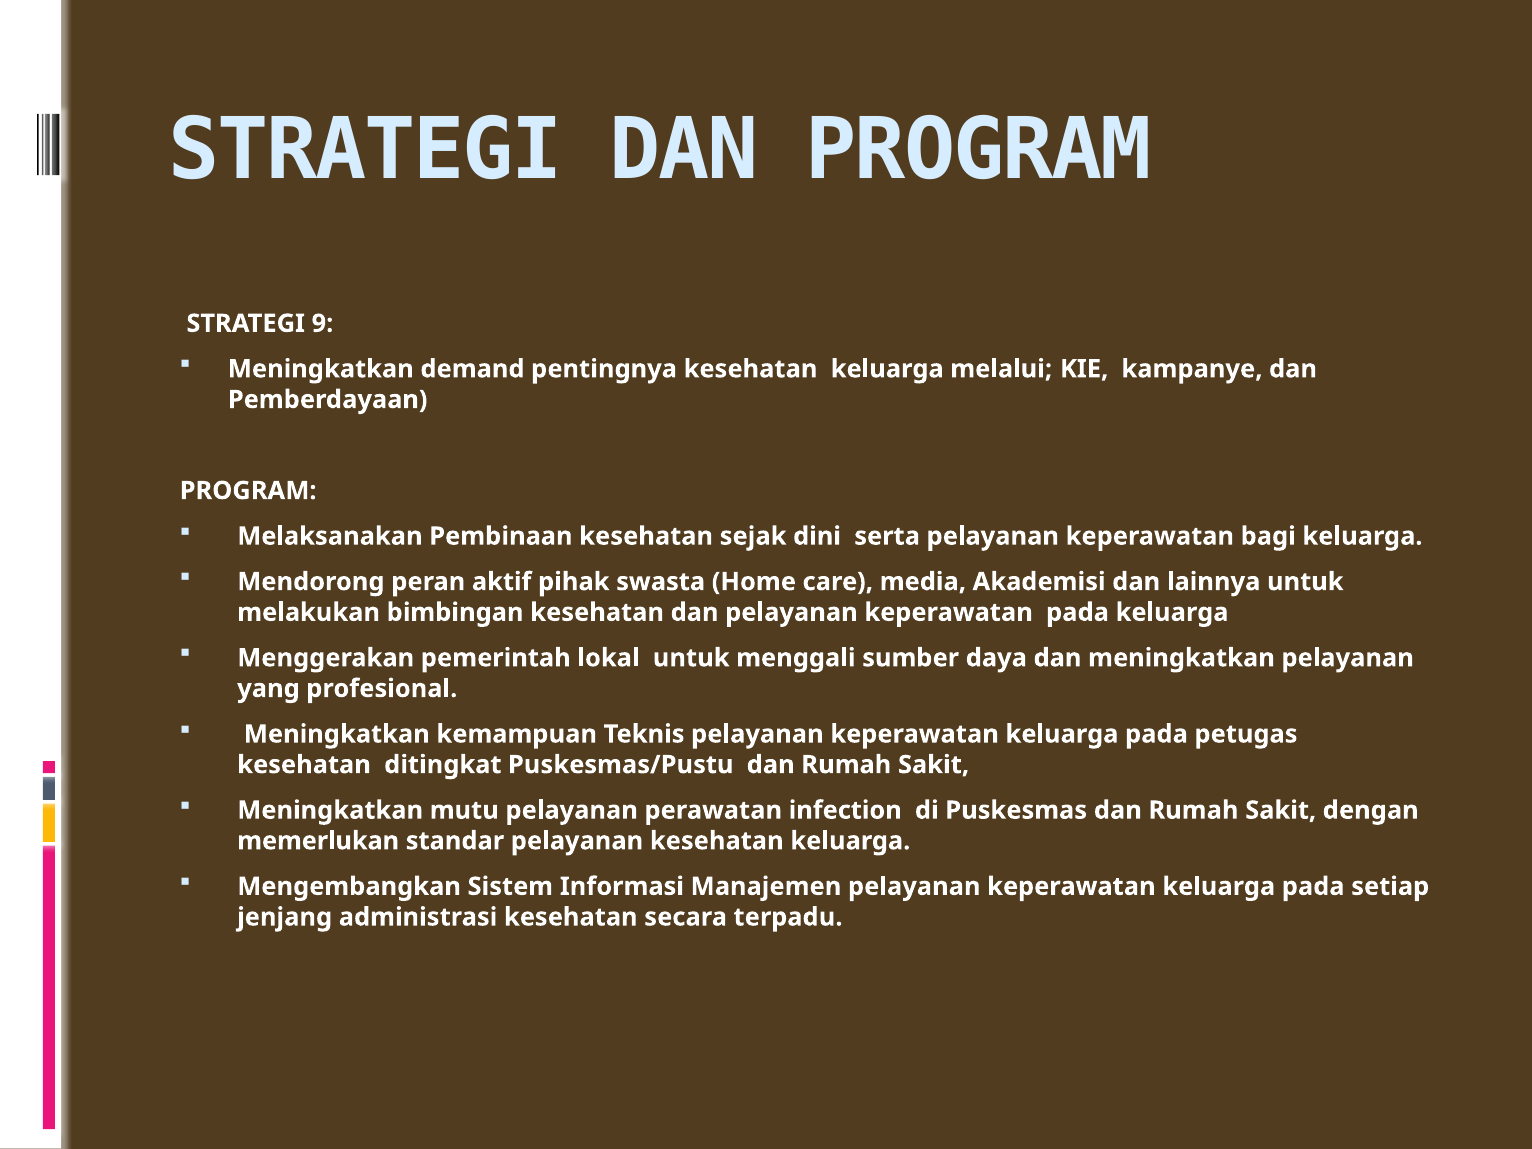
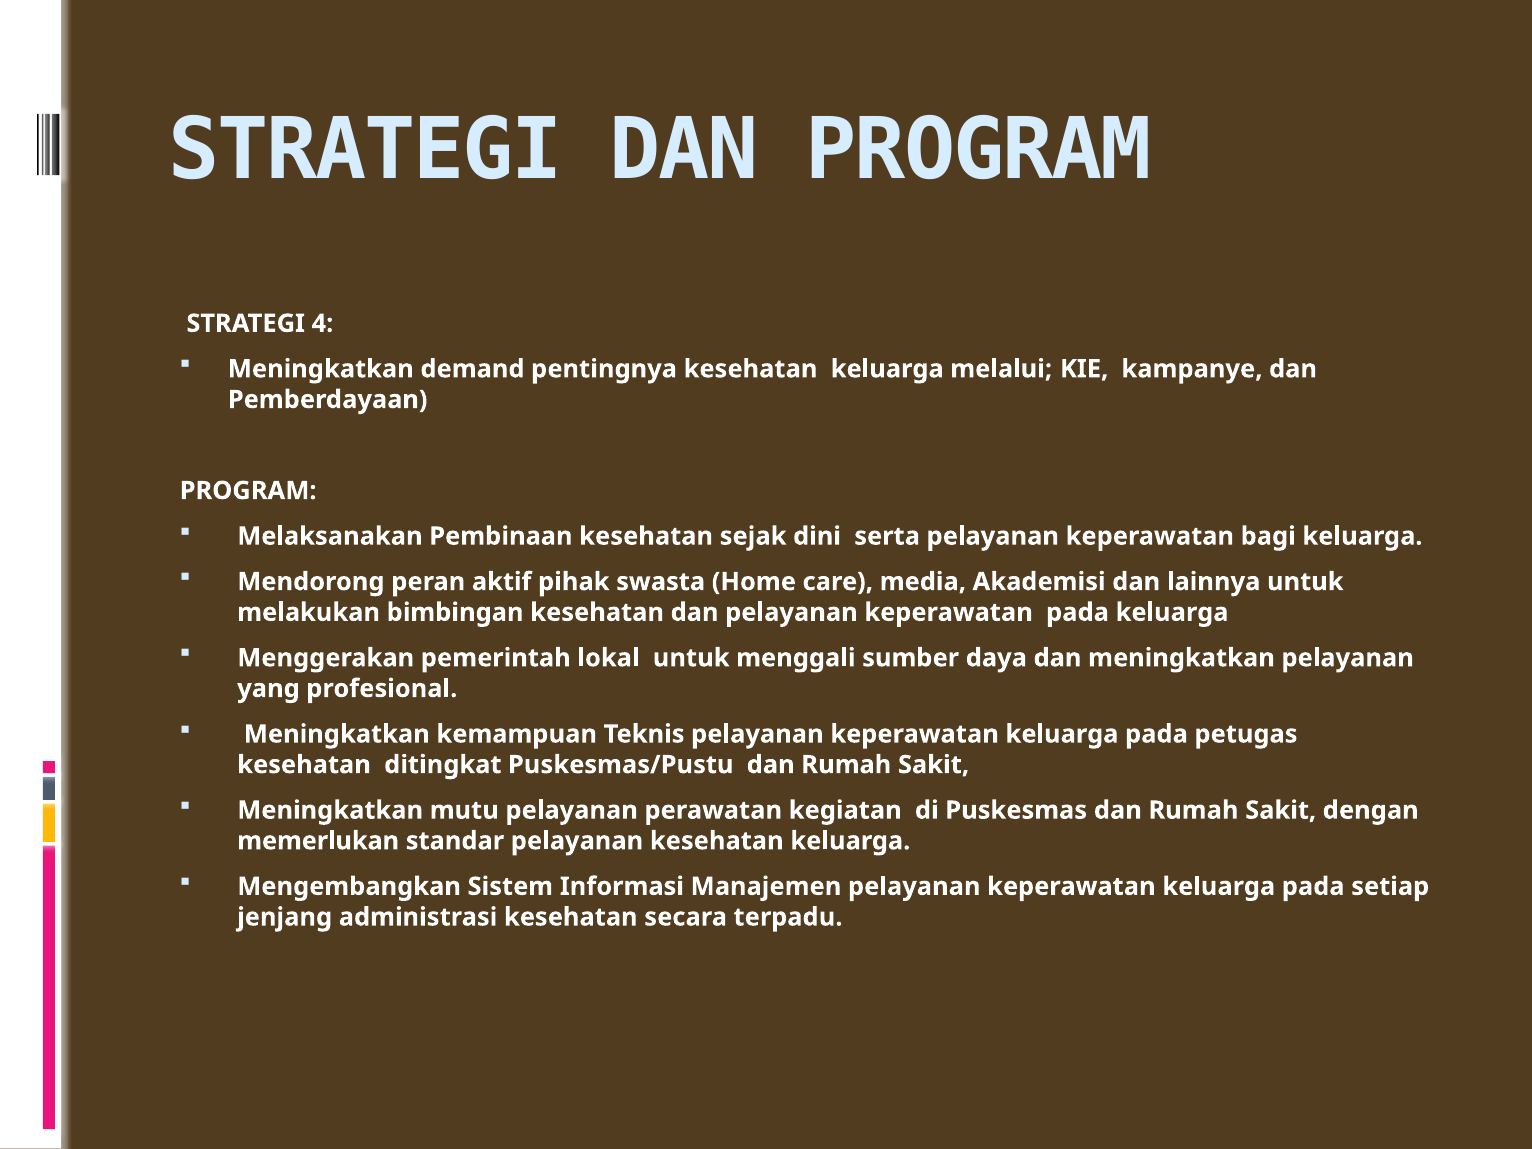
9: 9 -> 4 (322, 323)
infection: infection -> kegiatan (845, 810)
